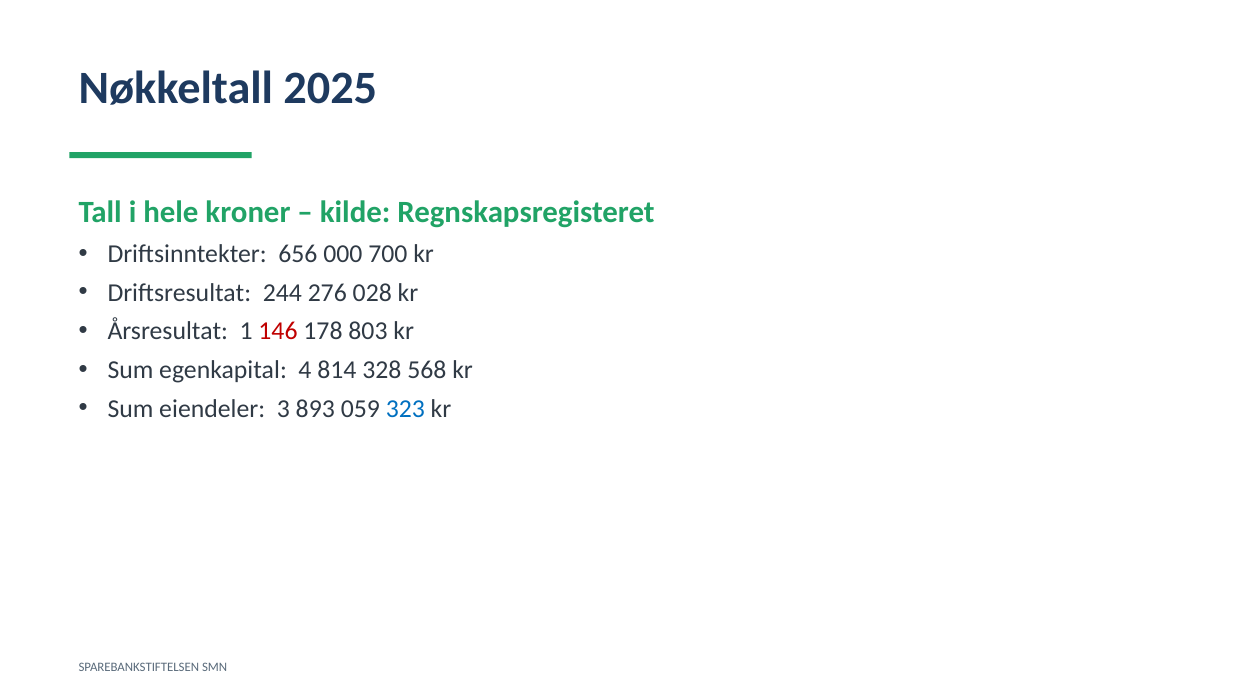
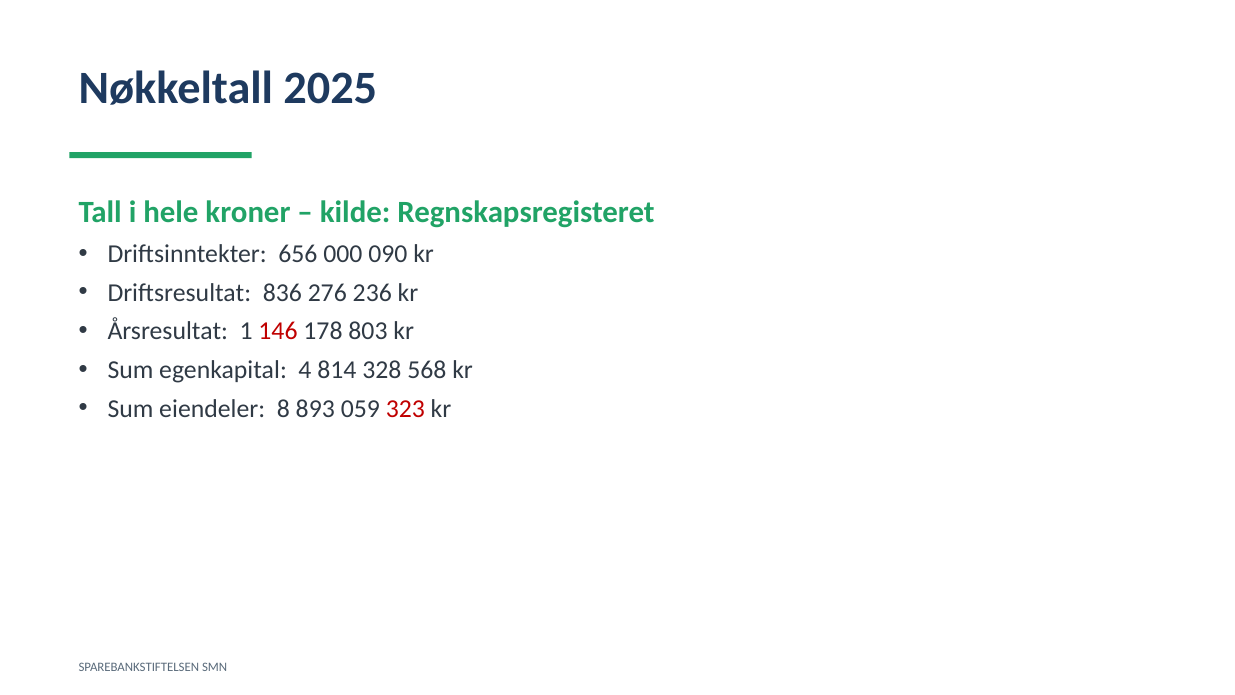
700: 700 -> 090 (388, 254)
244: 244 -> 836 (282, 293)
028: 028 -> 236 (372, 293)
3: 3 -> 8 (283, 408)
323 colour: blue -> red (405, 408)
